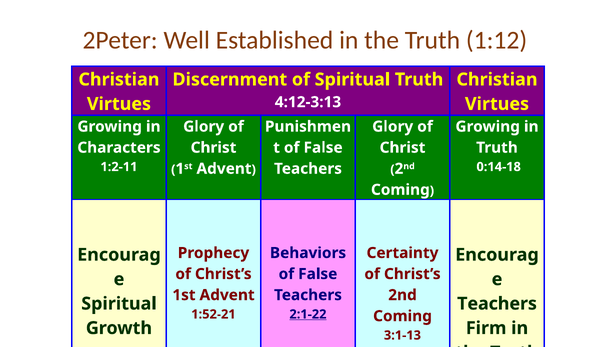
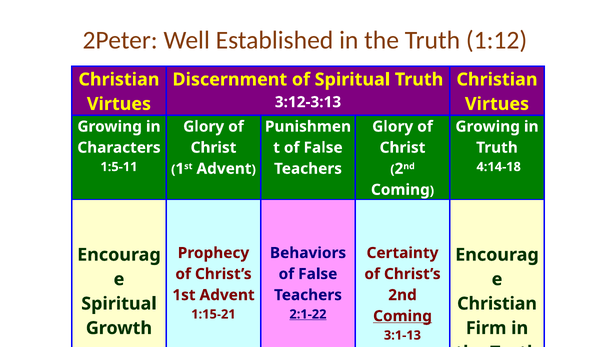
4:12-3:13: 4:12-3:13 -> 3:12-3:13 (308, 102)
1:2-11: 1:2-11 -> 1:5-11 (119, 167)
0:14-18: 0:14-18 -> 4:14-18 (499, 167)
Teachers: Teachers -> Christian (497, 303)
1:52-21: 1:52-21 -> 1:15-21 (213, 314)
Coming underline: none -> present (403, 316)
